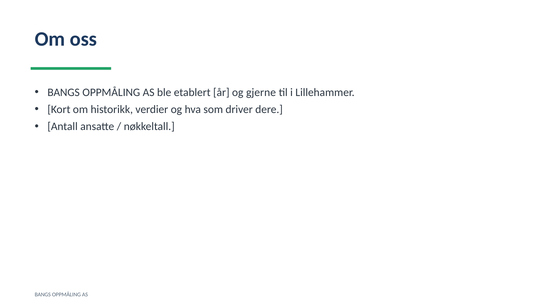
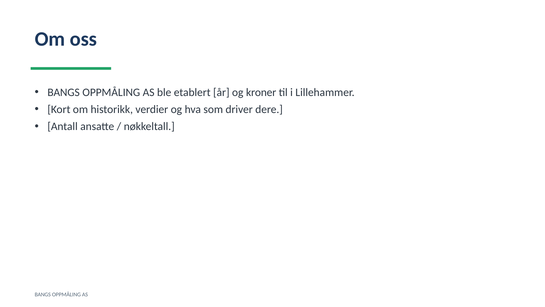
gjerne: gjerne -> kroner (261, 92)
